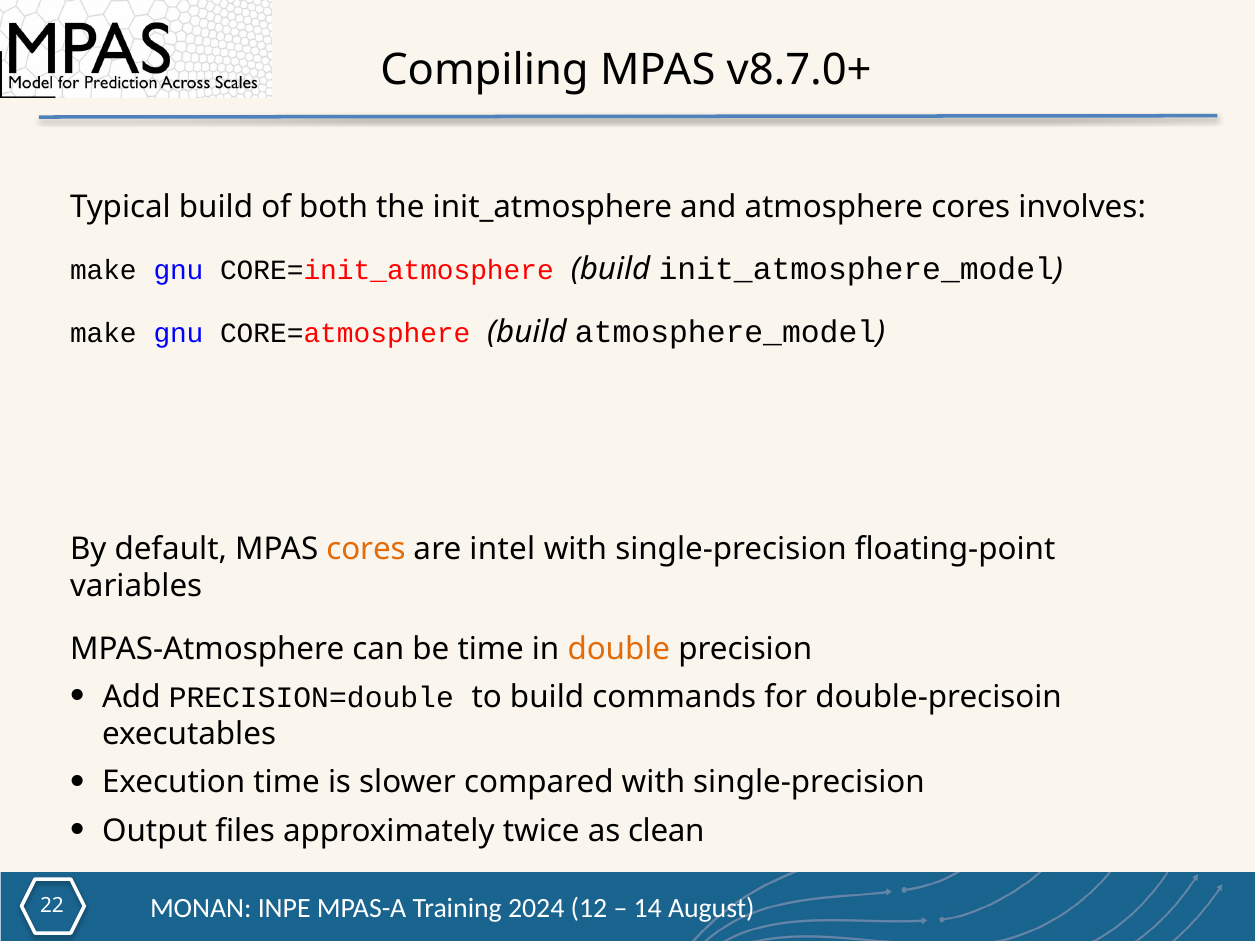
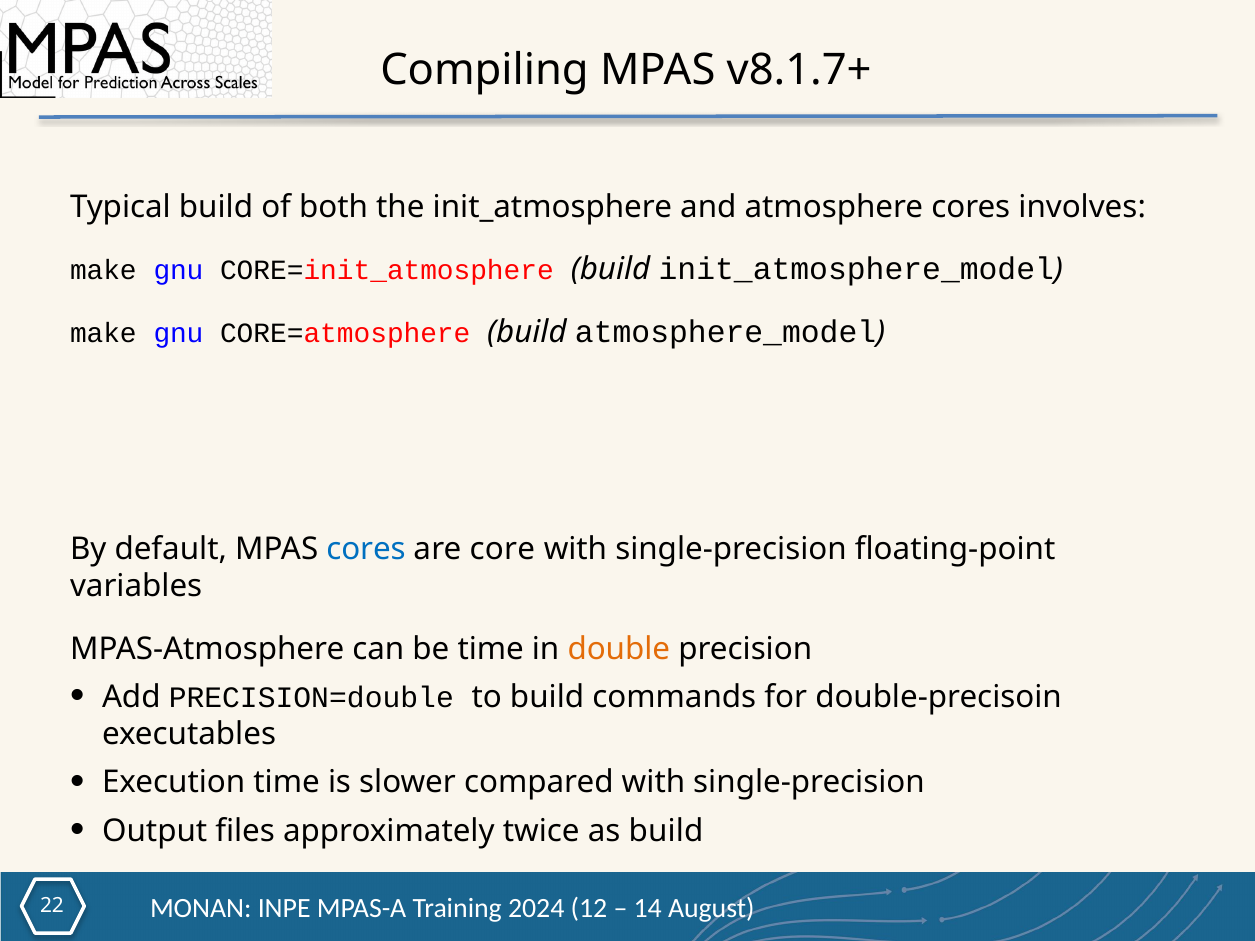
v8.7.0+: v8.7.0+ -> v8.1.7+ (799, 70)
cores colour: orange -> blue (366, 549)
intel: intel -> core (502, 549)
as clean: clean -> build (666, 831)
